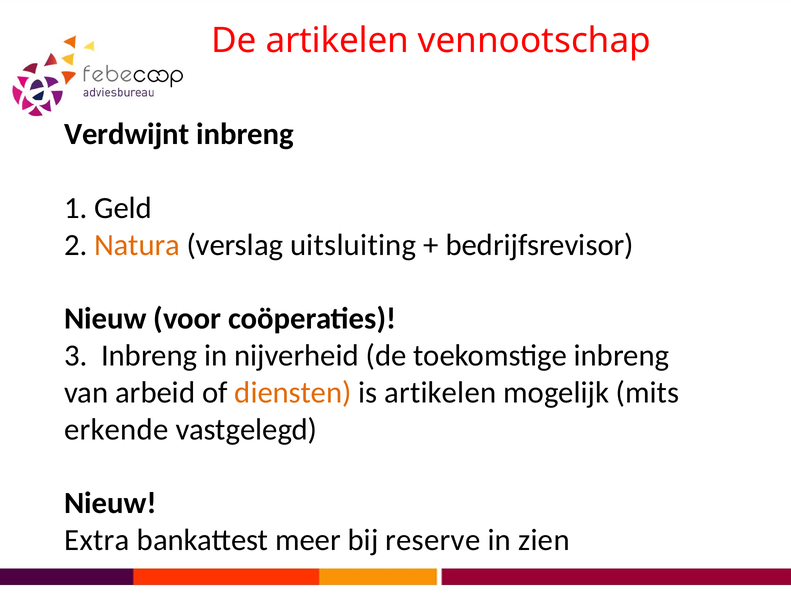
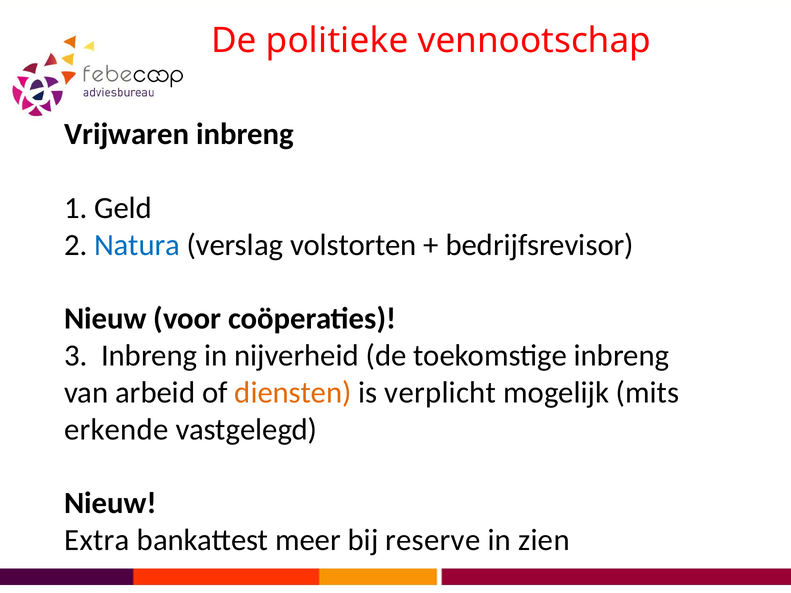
De artikelen: artikelen -> politieke (337, 41)
Verdwijnt: Verdwijnt -> Vrijwaren (127, 134)
Natura colour: orange -> blue (137, 245)
uitsluiting: uitsluiting -> volstorten (353, 245)
is artikelen: artikelen -> verplicht (440, 393)
